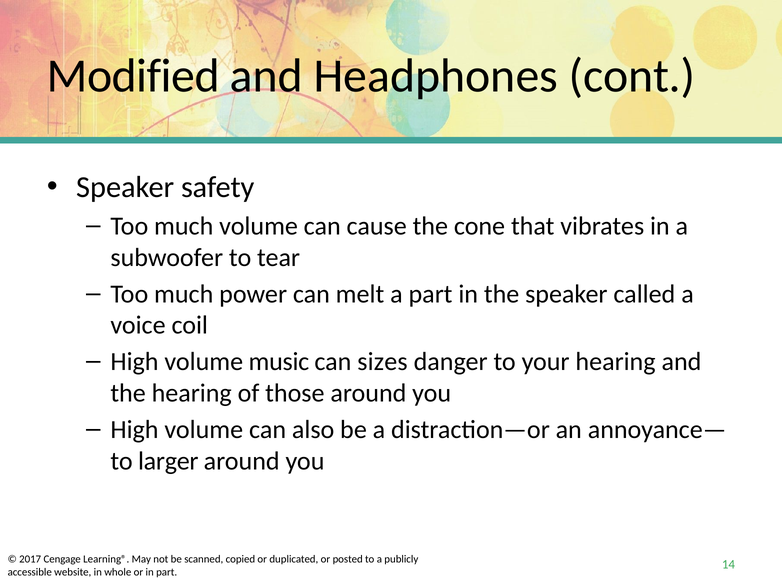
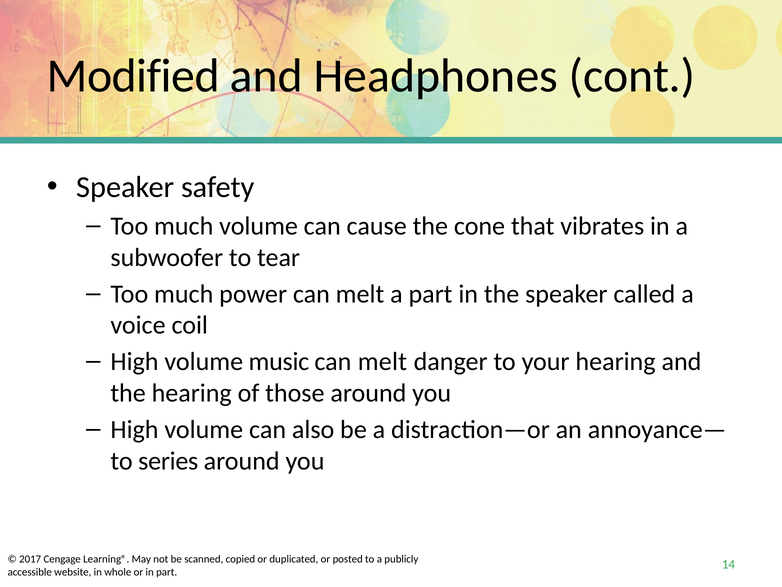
sizes: sizes -> melt (382, 361)
larger: larger -> series (168, 461)
